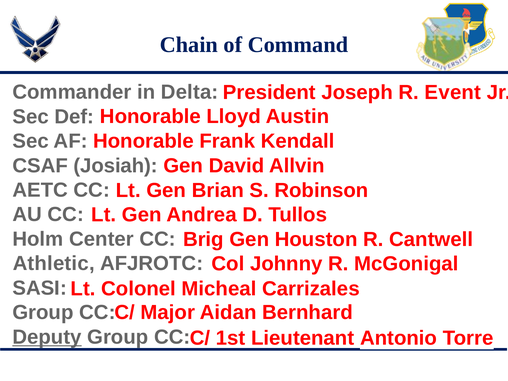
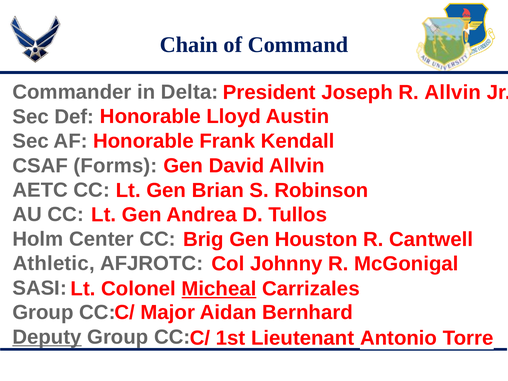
R Event: Event -> Allvin (453, 93)
Josiah: Josiah -> Forms (115, 166)
Micheal underline: none -> present (219, 289)
